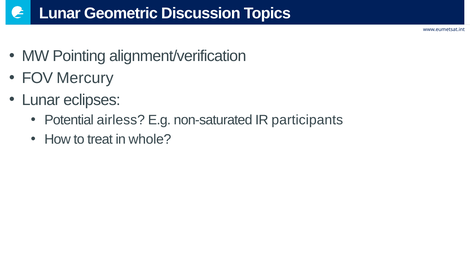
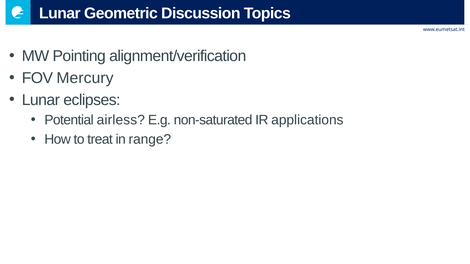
participants: participants -> applications (307, 120)
whole: whole -> range (150, 140)
